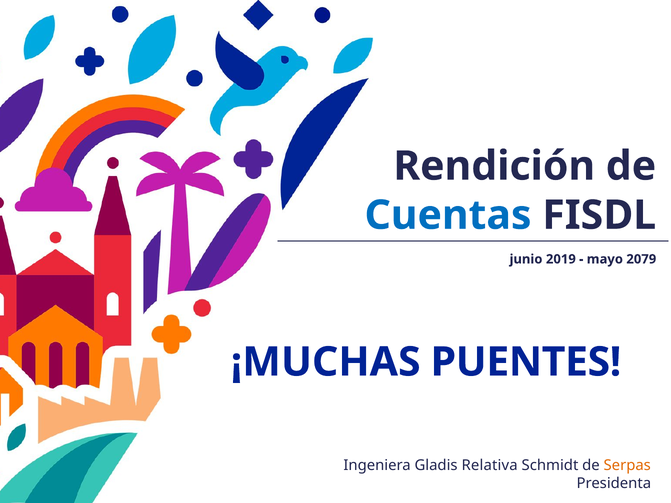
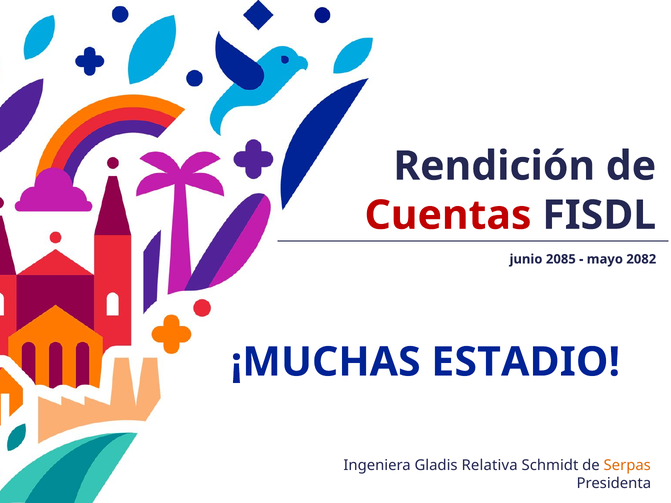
Cuentas colour: blue -> red (448, 215)
2019: 2019 -> 2085 (561, 259)
2079: 2079 -> 2082 (641, 259)
PUENTES: PUENTES -> ESTADIO (526, 362)
